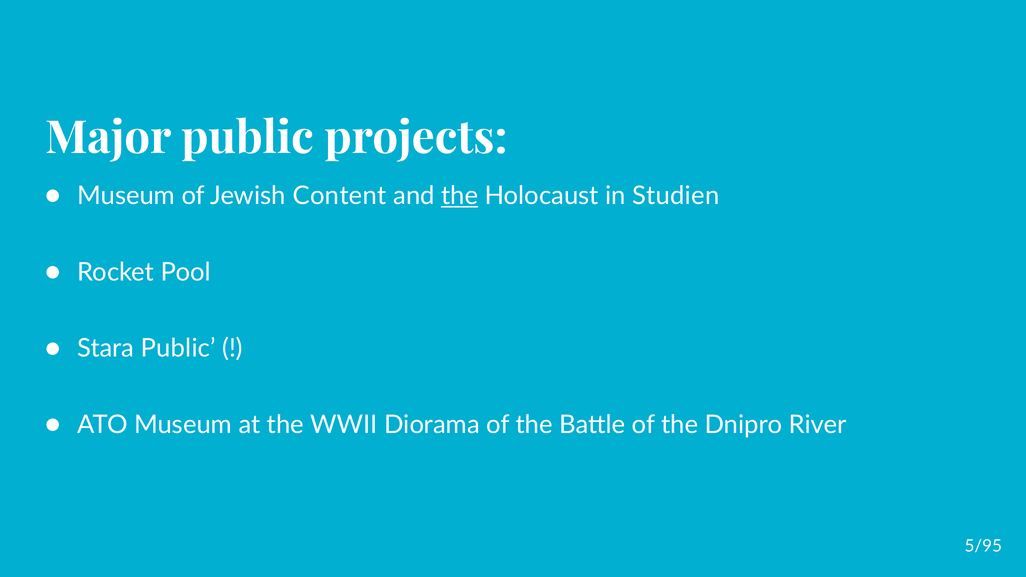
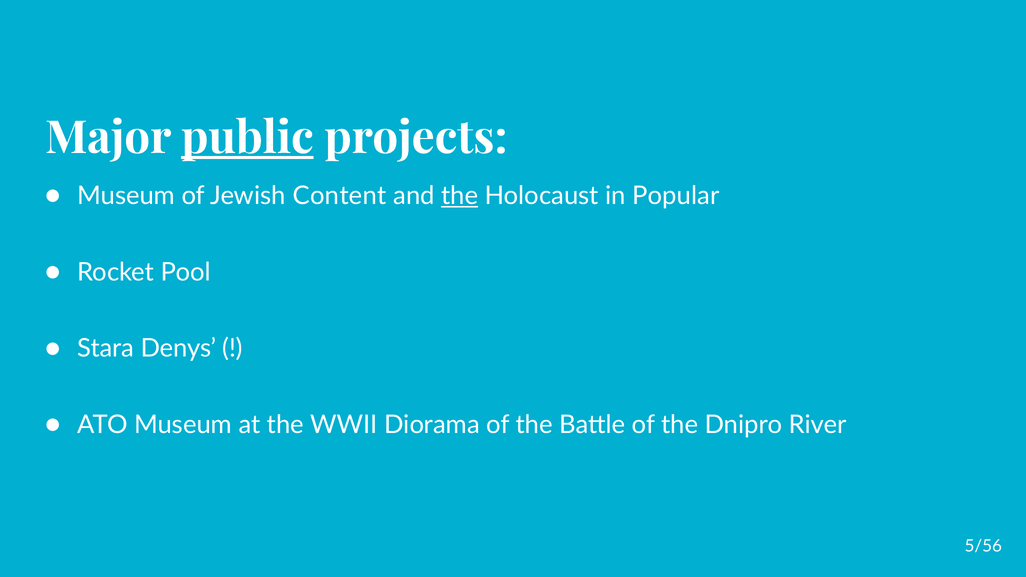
public underline: none -> present (247, 138)
Studien: Studien -> Popular (676, 196)
Stara Public: Public -> Denys (179, 349)
5/95: 5/95 -> 5/56 (983, 546)
